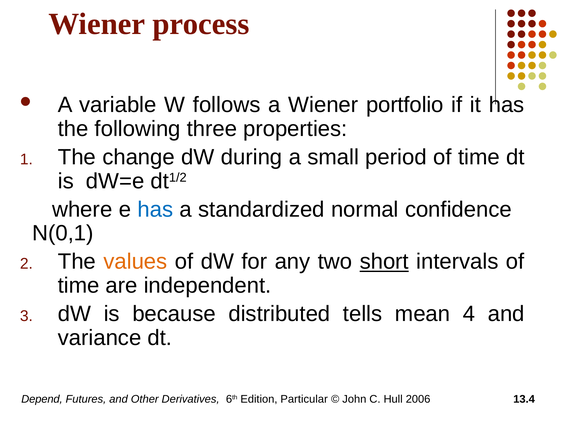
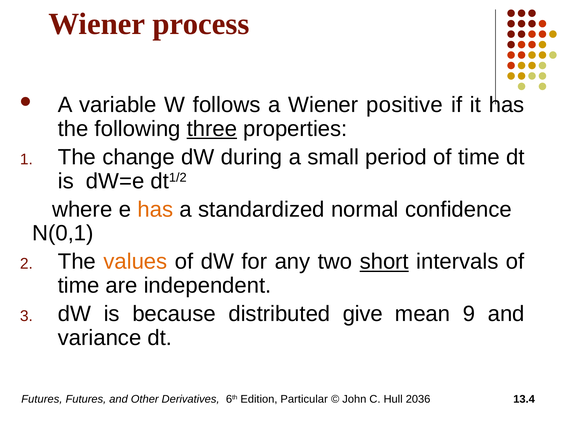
portfolio: portfolio -> positive (405, 105)
three underline: none -> present (212, 129)
has colour: blue -> orange (155, 209)
tells: tells -> give (363, 314)
4: 4 -> 9 (469, 314)
Depend: Depend -> Futures (42, 399)
2006: 2006 -> 2036 (418, 399)
